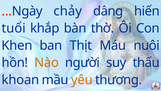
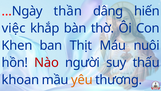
chảy: chảy -> thần (68, 11)
tuổi: tuổi -> việc (14, 28)
Nào colour: orange -> red (47, 62)
